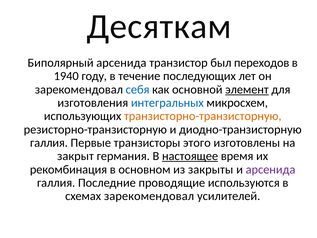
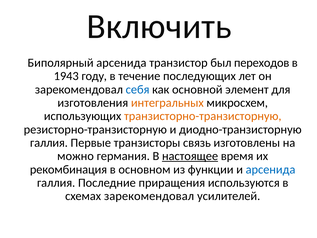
Десяткам: Десяткам -> Включить (159, 26)
1940: 1940 -> 1943 (66, 76)
элемент underline: present -> none (247, 89)
интегральных colour: blue -> orange (167, 103)
этого: этого -> связь (197, 143)
закрыт: закрыт -> можно (76, 156)
закрыты: закрыты -> функции (211, 169)
арсенида colour: purple -> blue (271, 169)
проводящие: проводящие -> приращения (172, 183)
